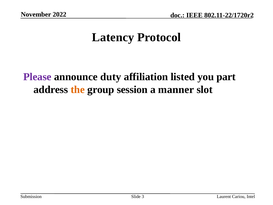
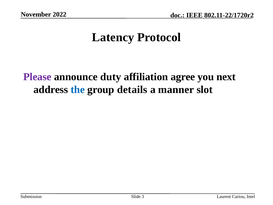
listed: listed -> agree (183, 77)
part: part -> next (226, 77)
the colour: orange -> blue (78, 89)
session: session -> details (132, 89)
